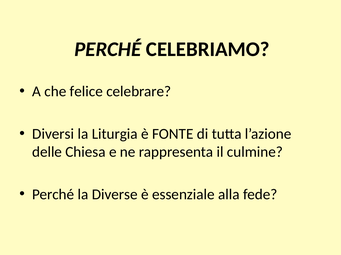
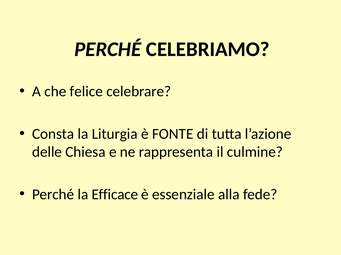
Diversi: Diversi -> Consta (53, 134)
Diverse: Diverse -> Efficace (115, 195)
